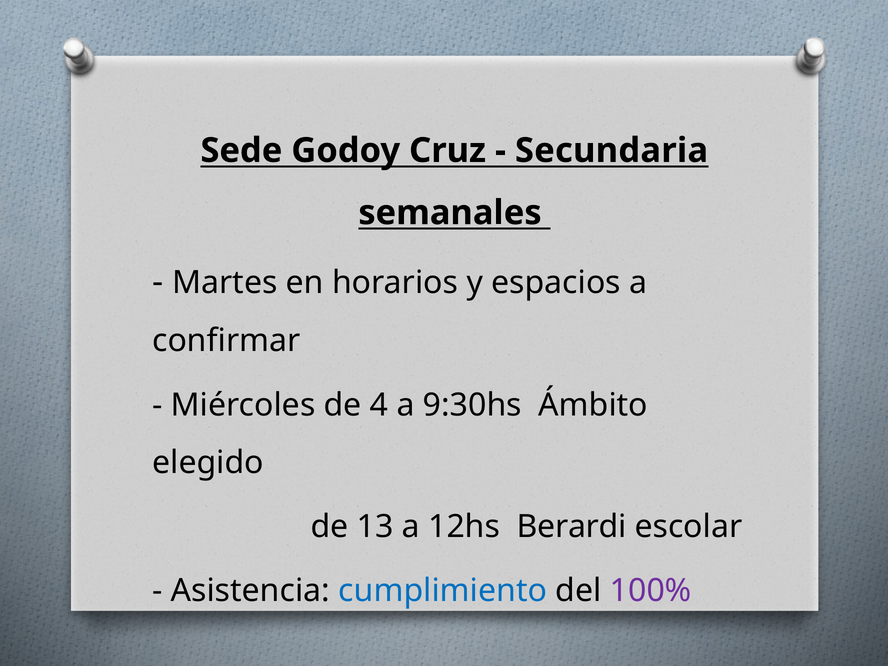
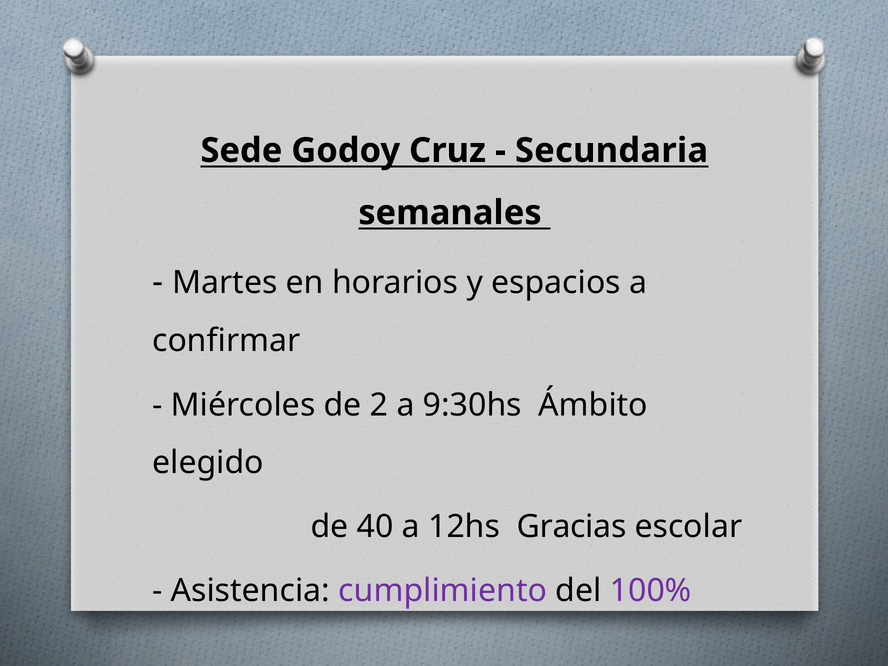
4: 4 -> 2 (379, 405)
13: 13 -> 40 (375, 527)
Berardi: Berardi -> Gracias (572, 527)
cumplimiento colour: blue -> purple (443, 591)
